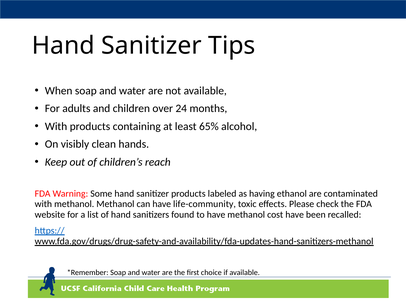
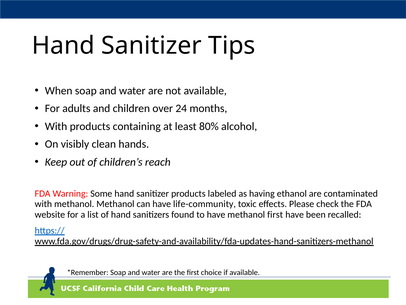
65%: 65% -> 80% (209, 126)
methanol cost: cost -> first (275, 214)
